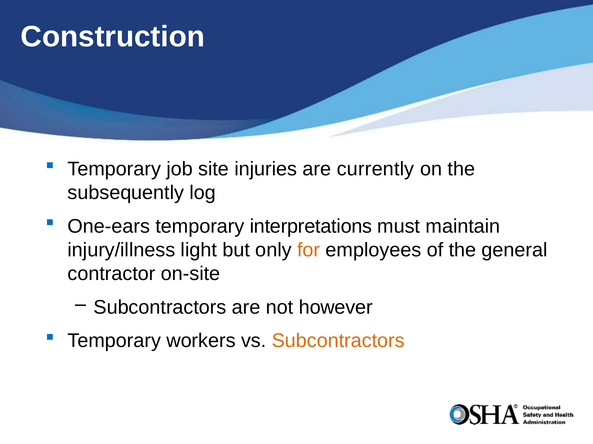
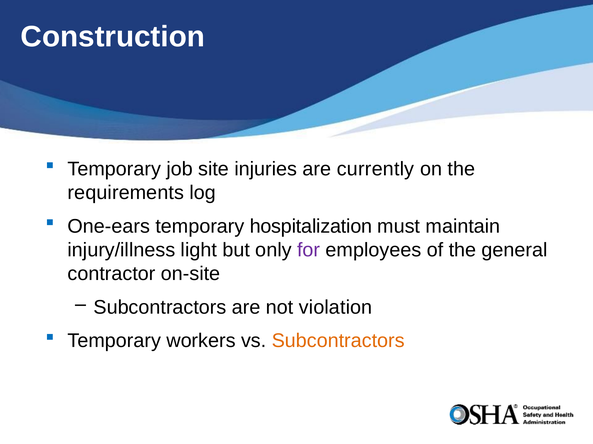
subsequently: subsequently -> requirements (126, 193)
interpretations: interpretations -> hospitalization (311, 227)
for colour: orange -> purple (309, 250)
however: however -> violation (336, 308)
